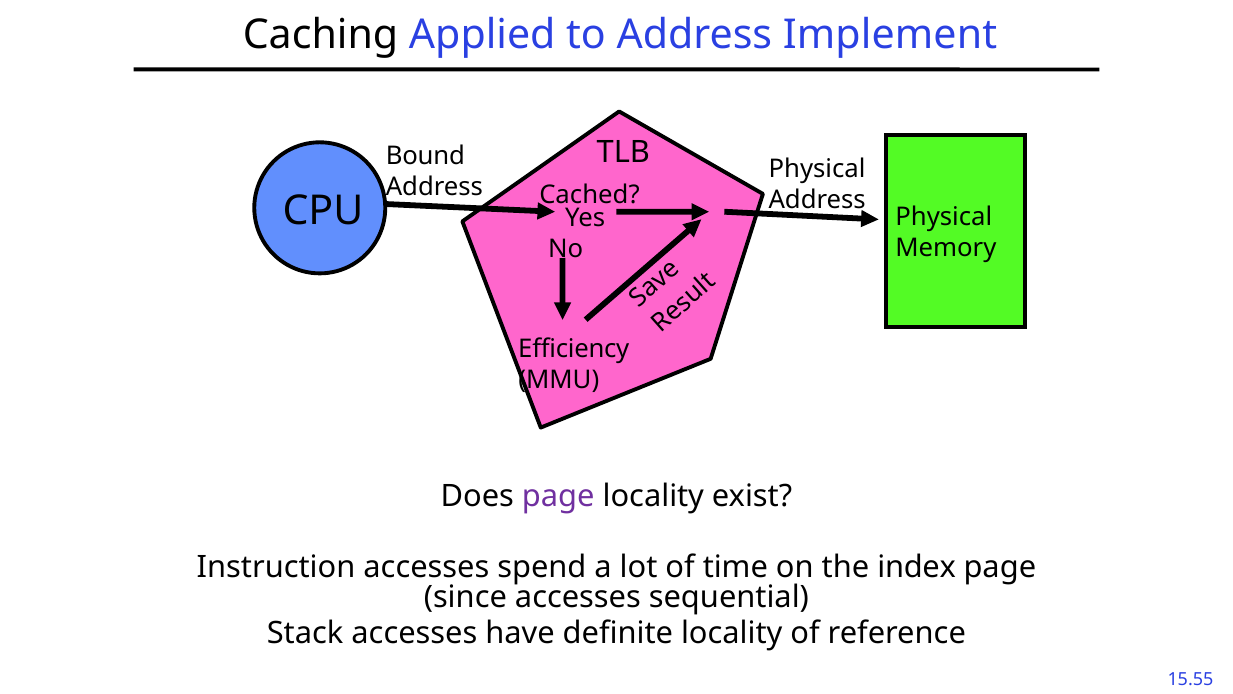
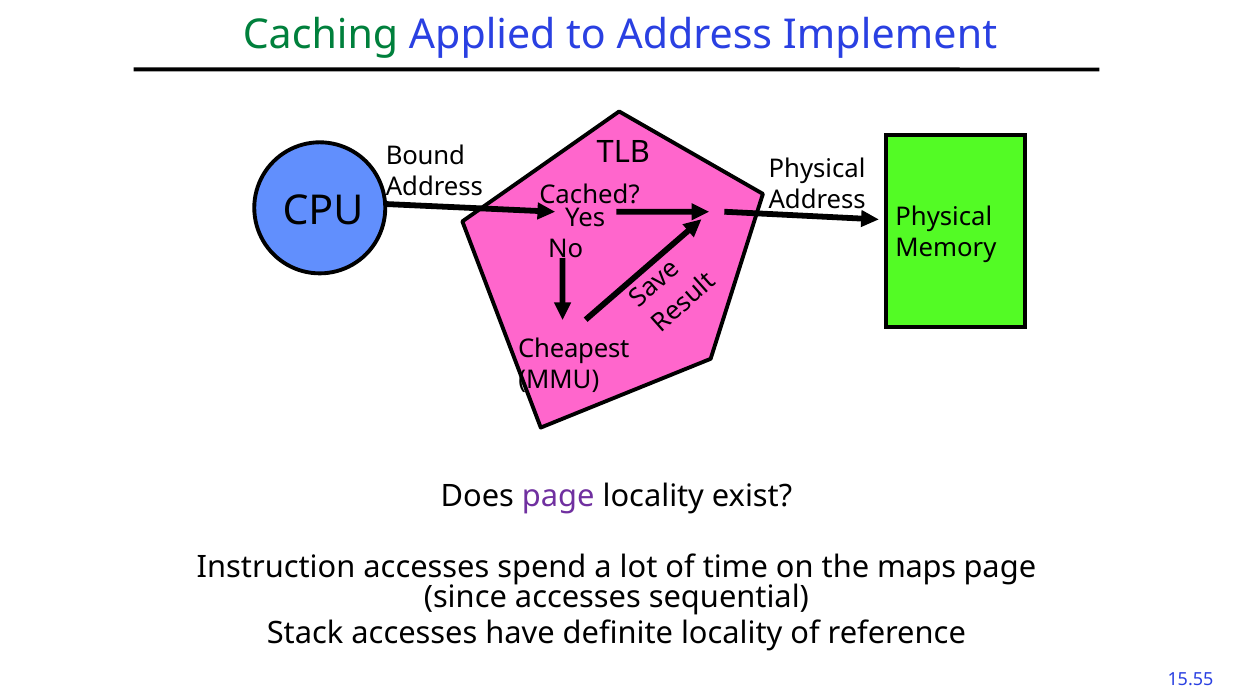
Caching colour: black -> green (320, 34)
Efficiency: Efficiency -> Cheapest (574, 349)
index: index -> maps (917, 567)
